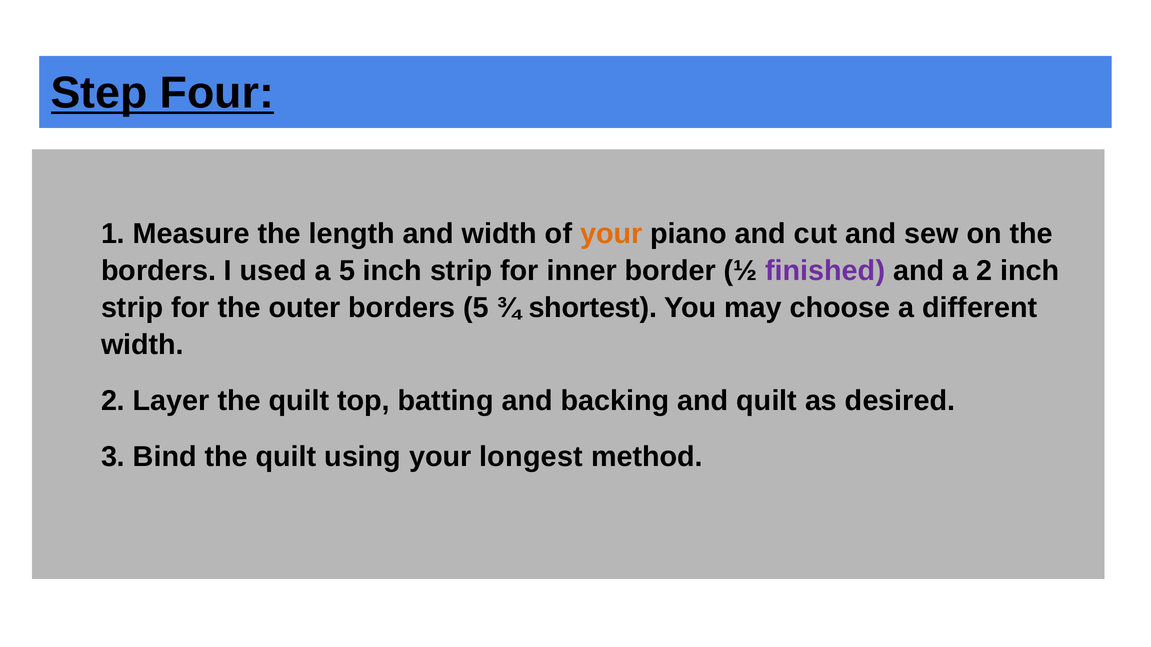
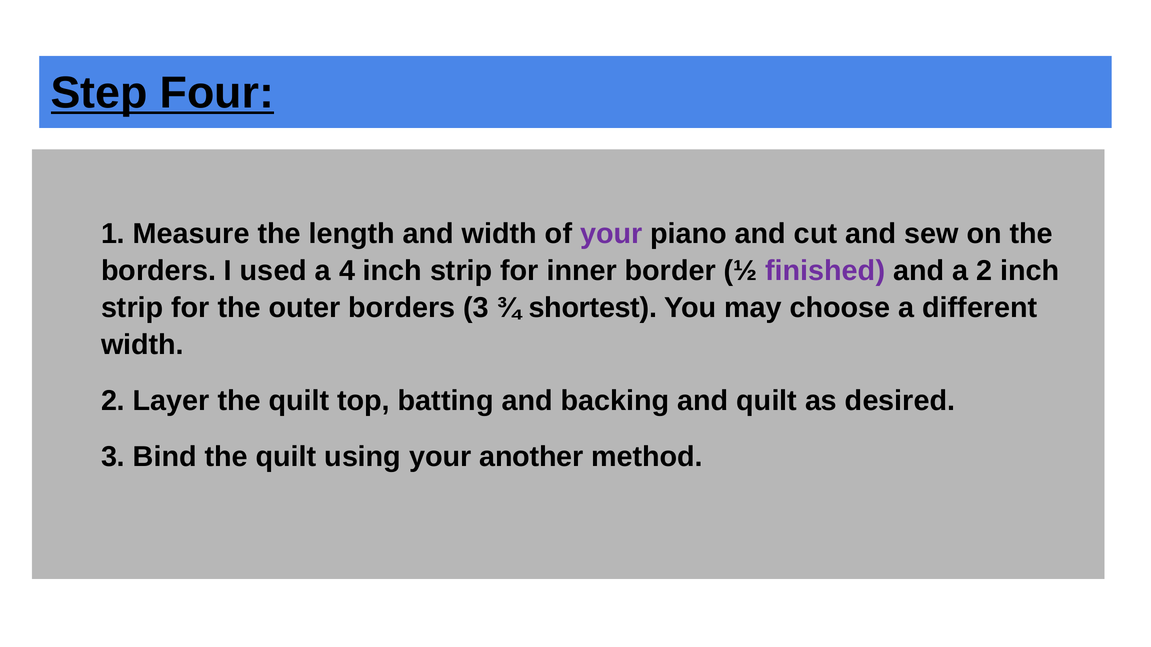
your colour: orange -> purple (611, 234)
a 5: 5 -> 4 (347, 271)
borders 5: 5 -> 3 (476, 308)
longest: longest -> another (531, 457)
